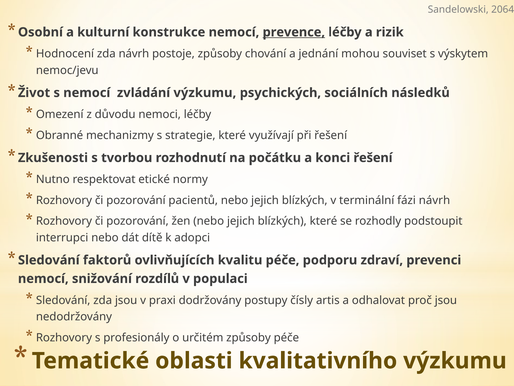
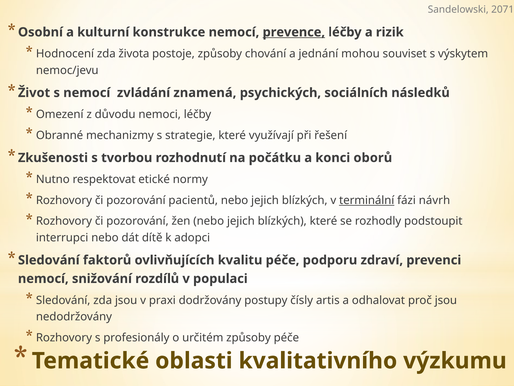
2064: 2064 -> 2071 (503, 10)
zda návrh: návrh -> života (134, 54)
zvládání výzkumu: výzkumu -> znamená (205, 93)
konci řešení: řešení -> oborů (373, 158)
terminální underline: none -> present (367, 200)
